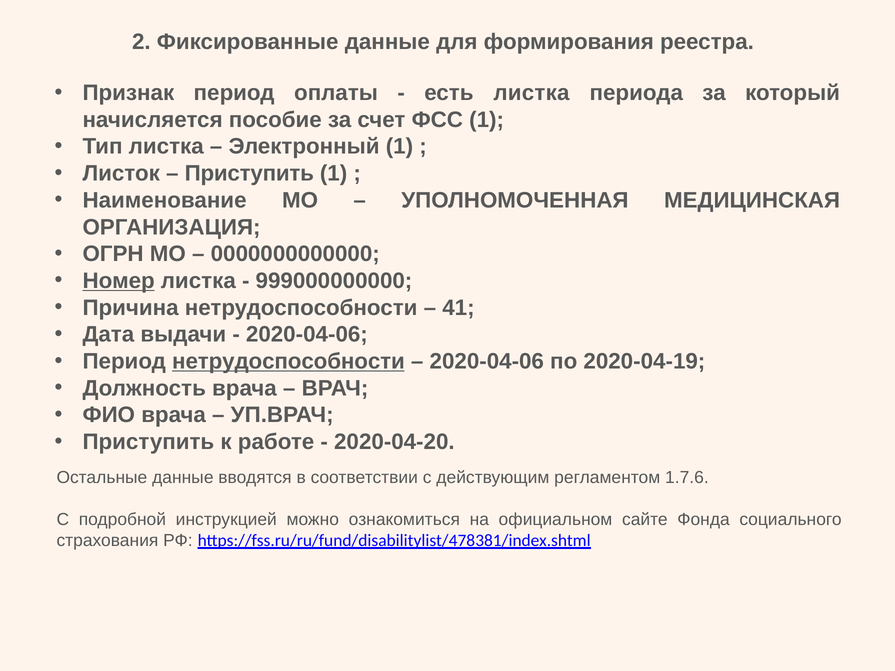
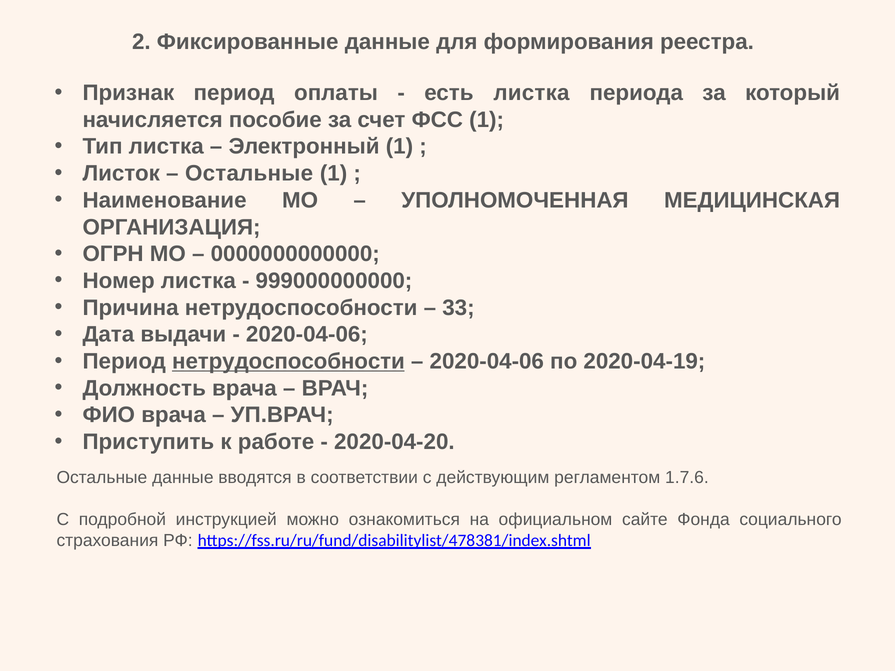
Приступить: Приступить -> Остальные (249, 174)
Номер underline: present -> none (119, 281)
41: 41 -> 33 (458, 308)
